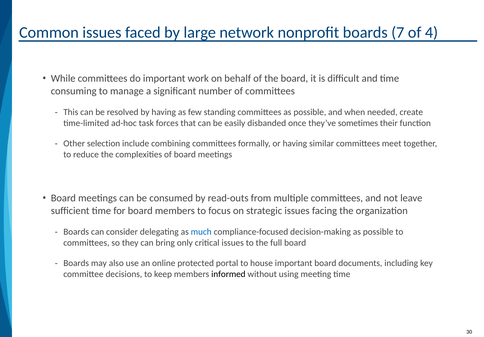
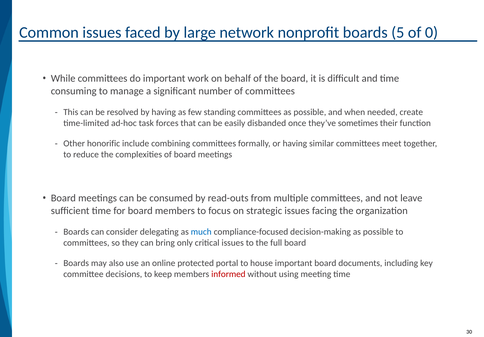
7: 7 -> 5 (398, 32)
4: 4 -> 0 (431, 32)
selection: selection -> honorific (104, 144)
informed colour: black -> red (228, 275)
